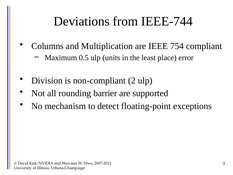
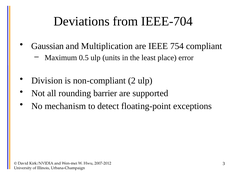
IEEE-744: IEEE-744 -> IEEE-704 (167, 21)
Columns: Columns -> Gaussian (48, 46)
